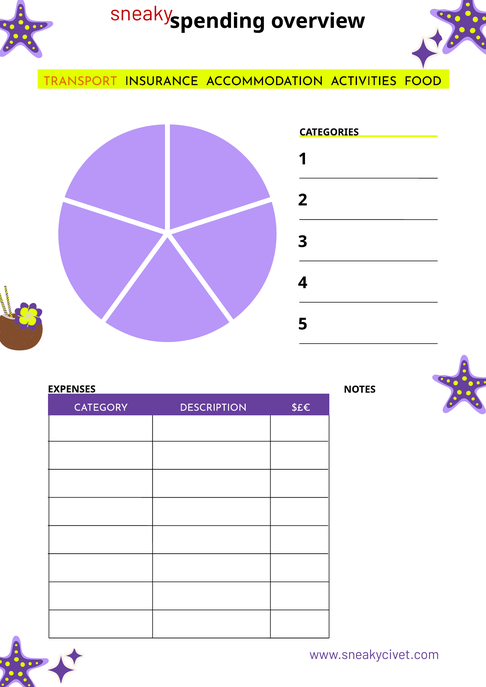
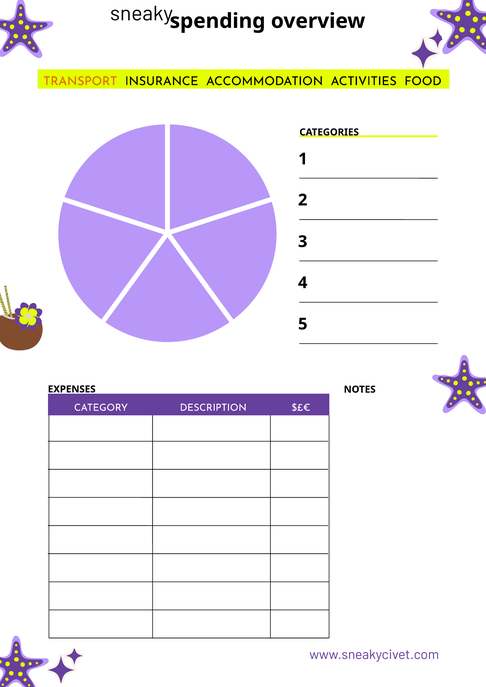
sneaky colour: red -> black (142, 14)
